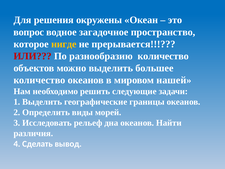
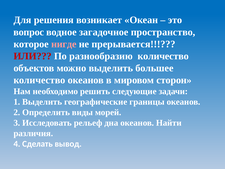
окружены: окружены -> возникает (99, 20)
нигде colour: yellow -> pink (64, 44)
нашей: нашей -> сторон (174, 80)
